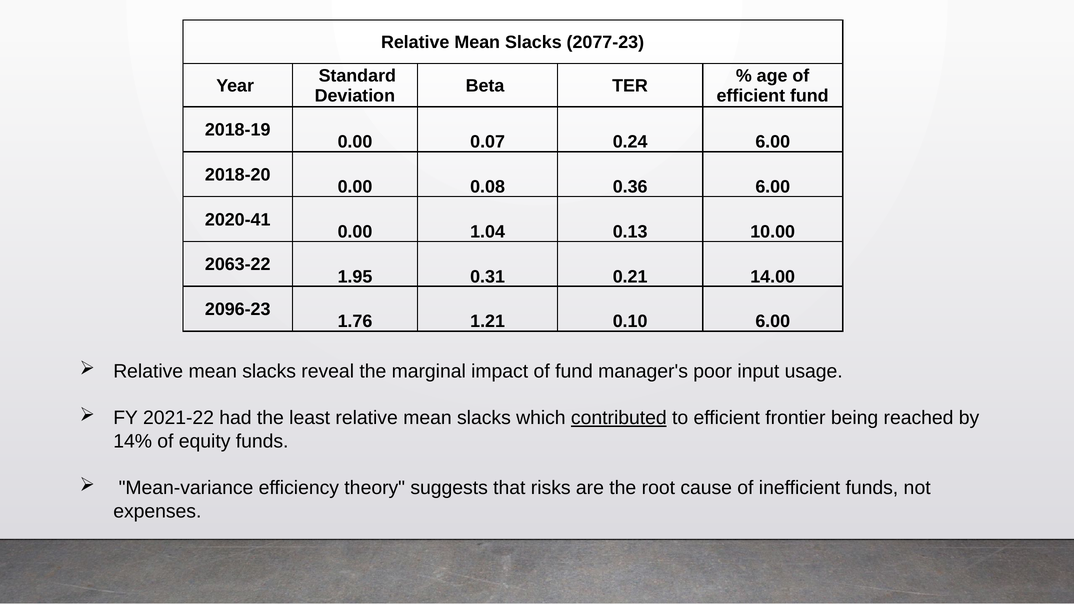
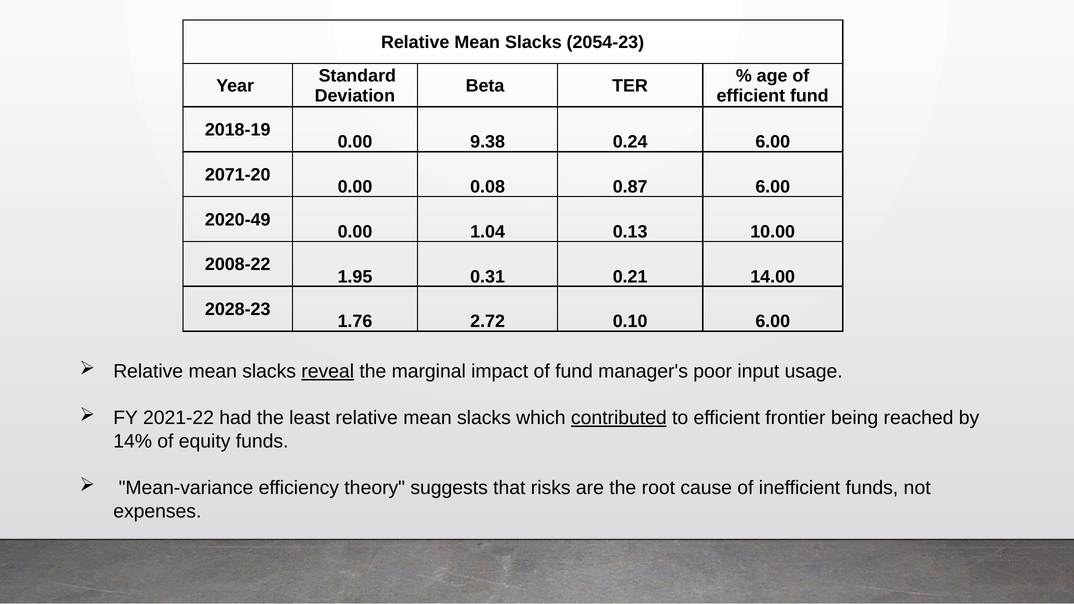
2077-23: 2077-23 -> 2054-23 (605, 42)
0.07: 0.07 -> 9.38 (488, 142)
2018-20: 2018-20 -> 2071-20 (238, 175)
0.36: 0.36 -> 0.87 (630, 187)
2020-41: 2020-41 -> 2020-49 (238, 220)
2063-22: 2063-22 -> 2008-22 (238, 265)
2096-23: 2096-23 -> 2028-23 (238, 309)
1.21: 1.21 -> 2.72 (488, 322)
reveal underline: none -> present (328, 371)
